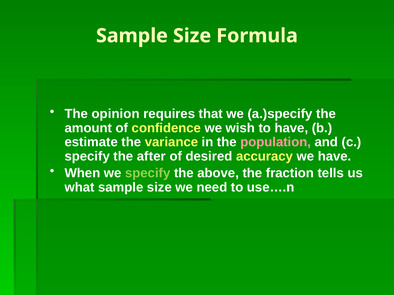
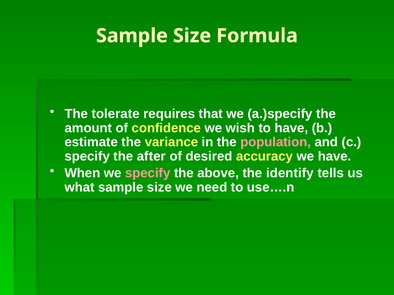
opinion: opinion -> tolerate (116, 114)
specify colour: light green -> pink (148, 173)
fraction: fraction -> identify (290, 173)
